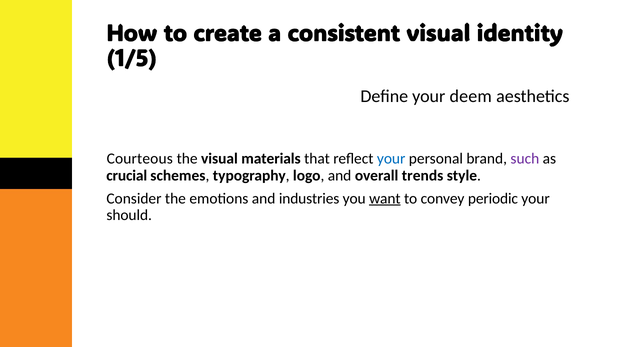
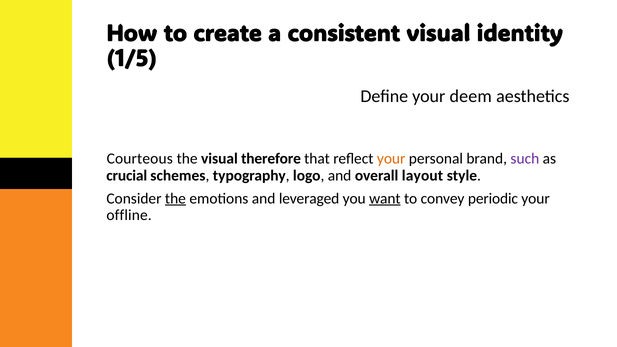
materials: materials -> therefore (271, 159)
your colour: blue -> orange (391, 159)
trends: trends -> layout (423, 176)
the underline: none -> present (175, 199)
industries: industries -> leveraged (309, 199)
should: should -> offline (129, 215)
